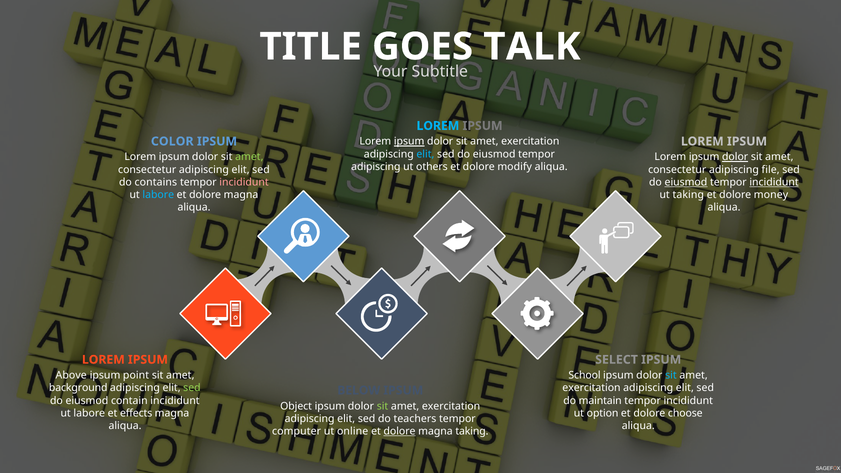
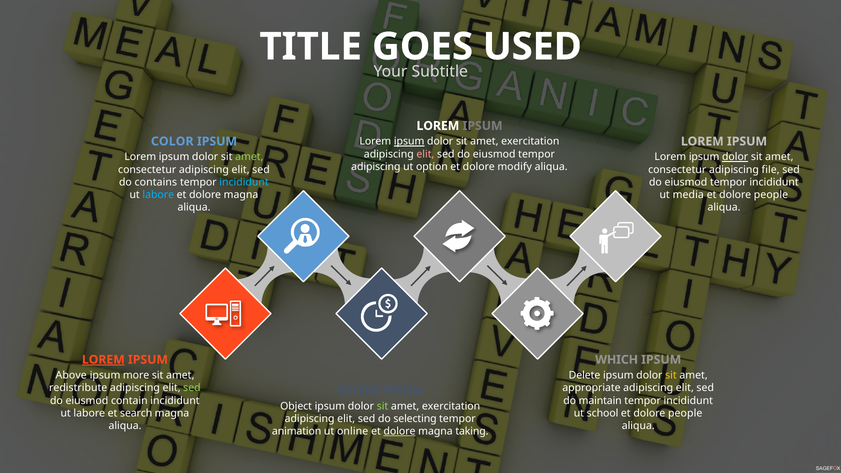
TALK: TALK -> USED (532, 47)
LOREM colour: light blue -> white (438, 126)
elit colour: light blue -> pink (425, 154)
others: others -> option (432, 167)
incididunt colour: pink -> light blue (244, 182)
eiusmod underline: present -> none (686, 182)
incididunt underline: present -> none (774, 182)
ut taking: taking -> media (688, 195)
money: money -> people (771, 195)
LOREM underline: none -> present (103, 360)
SELECT: SELECT -> WHICH (617, 360)
point: point -> more (136, 375)
School: School -> Delete (585, 375)
sit colour: light blue -> yellow (671, 375)
background: background -> redistribute (78, 388)
exercitation: exercitation -> appropriate (591, 388)
effects: effects -> search (136, 413)
option: option -> school (603, 413)
choose: choose -> people (685, 413)
teachers: teachers -> selecting (415, 419)
computer: computer -> animation (297, 431)
